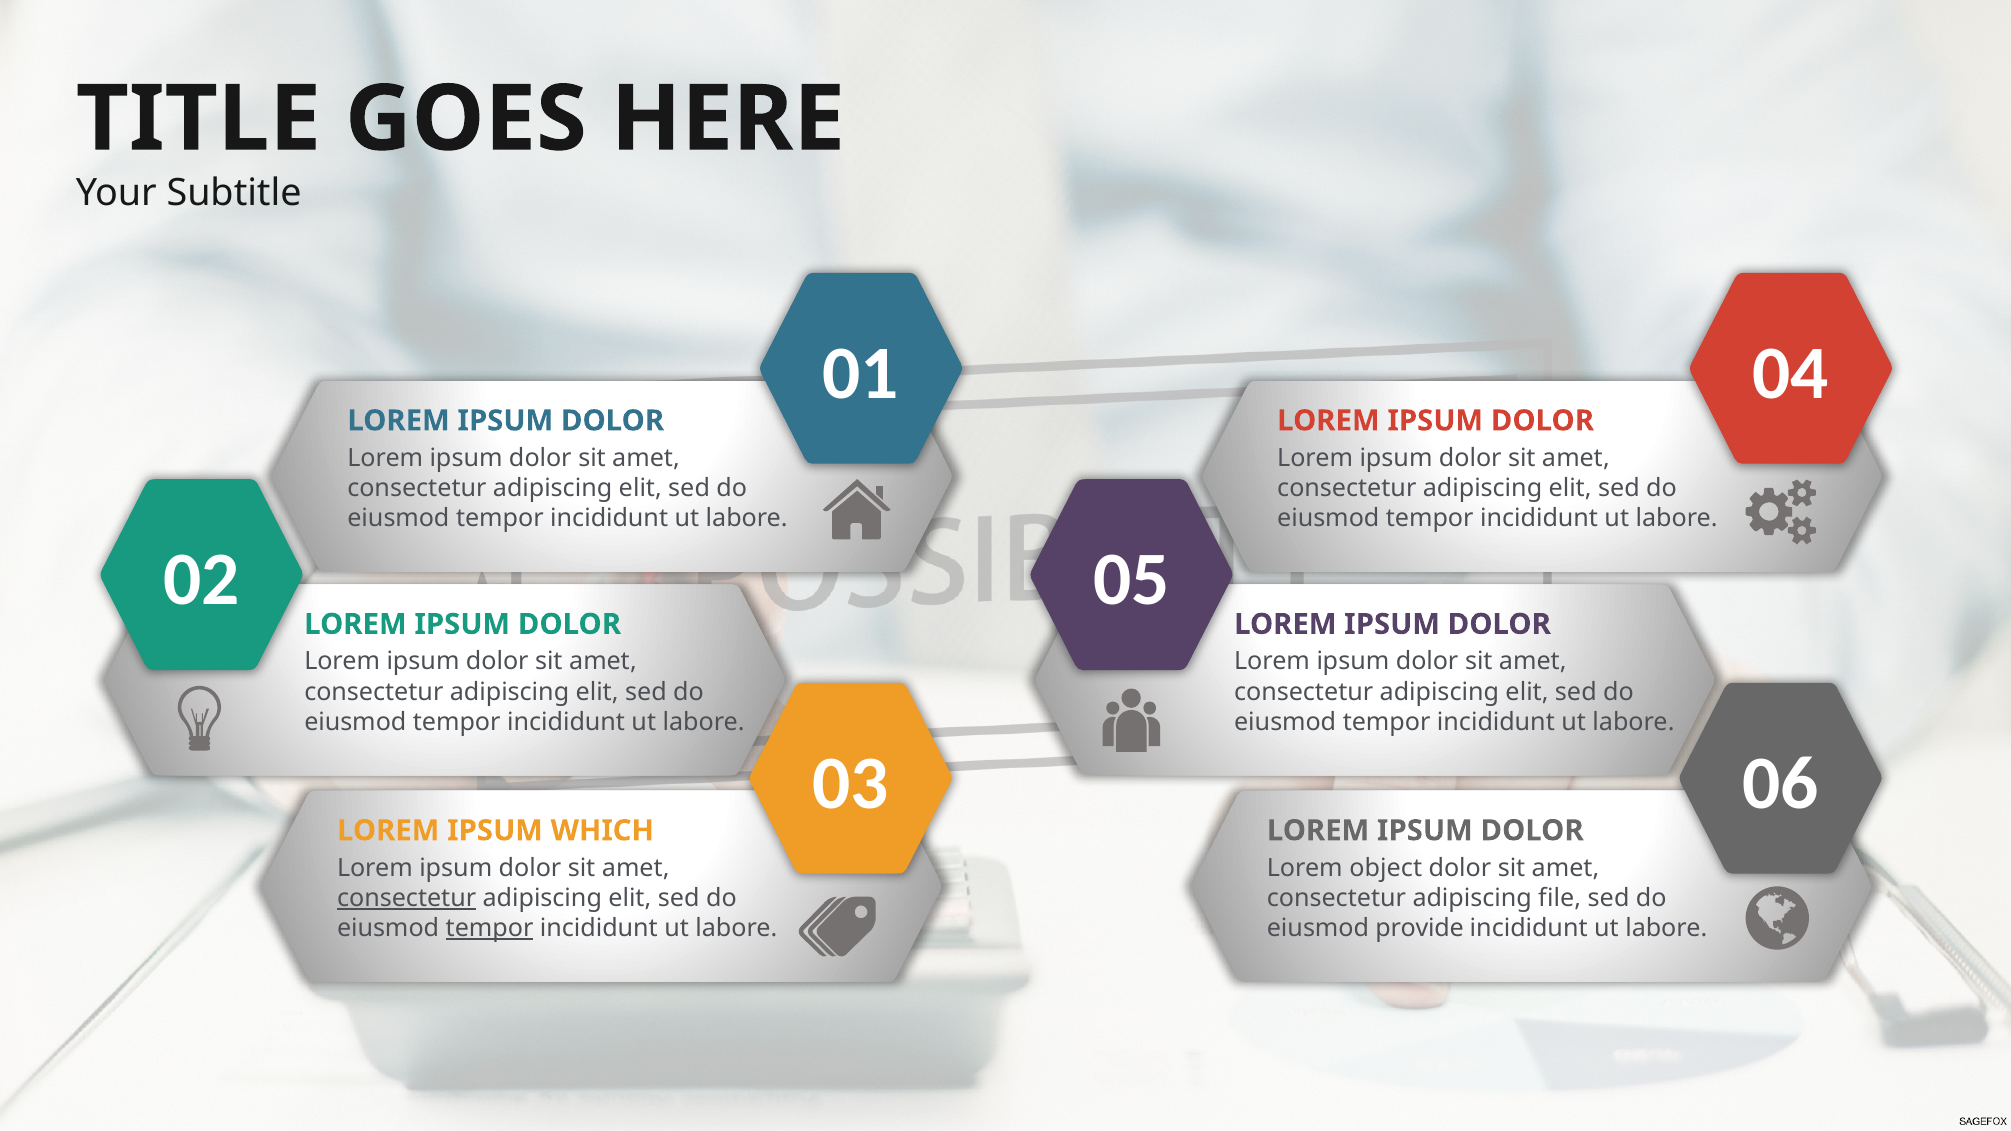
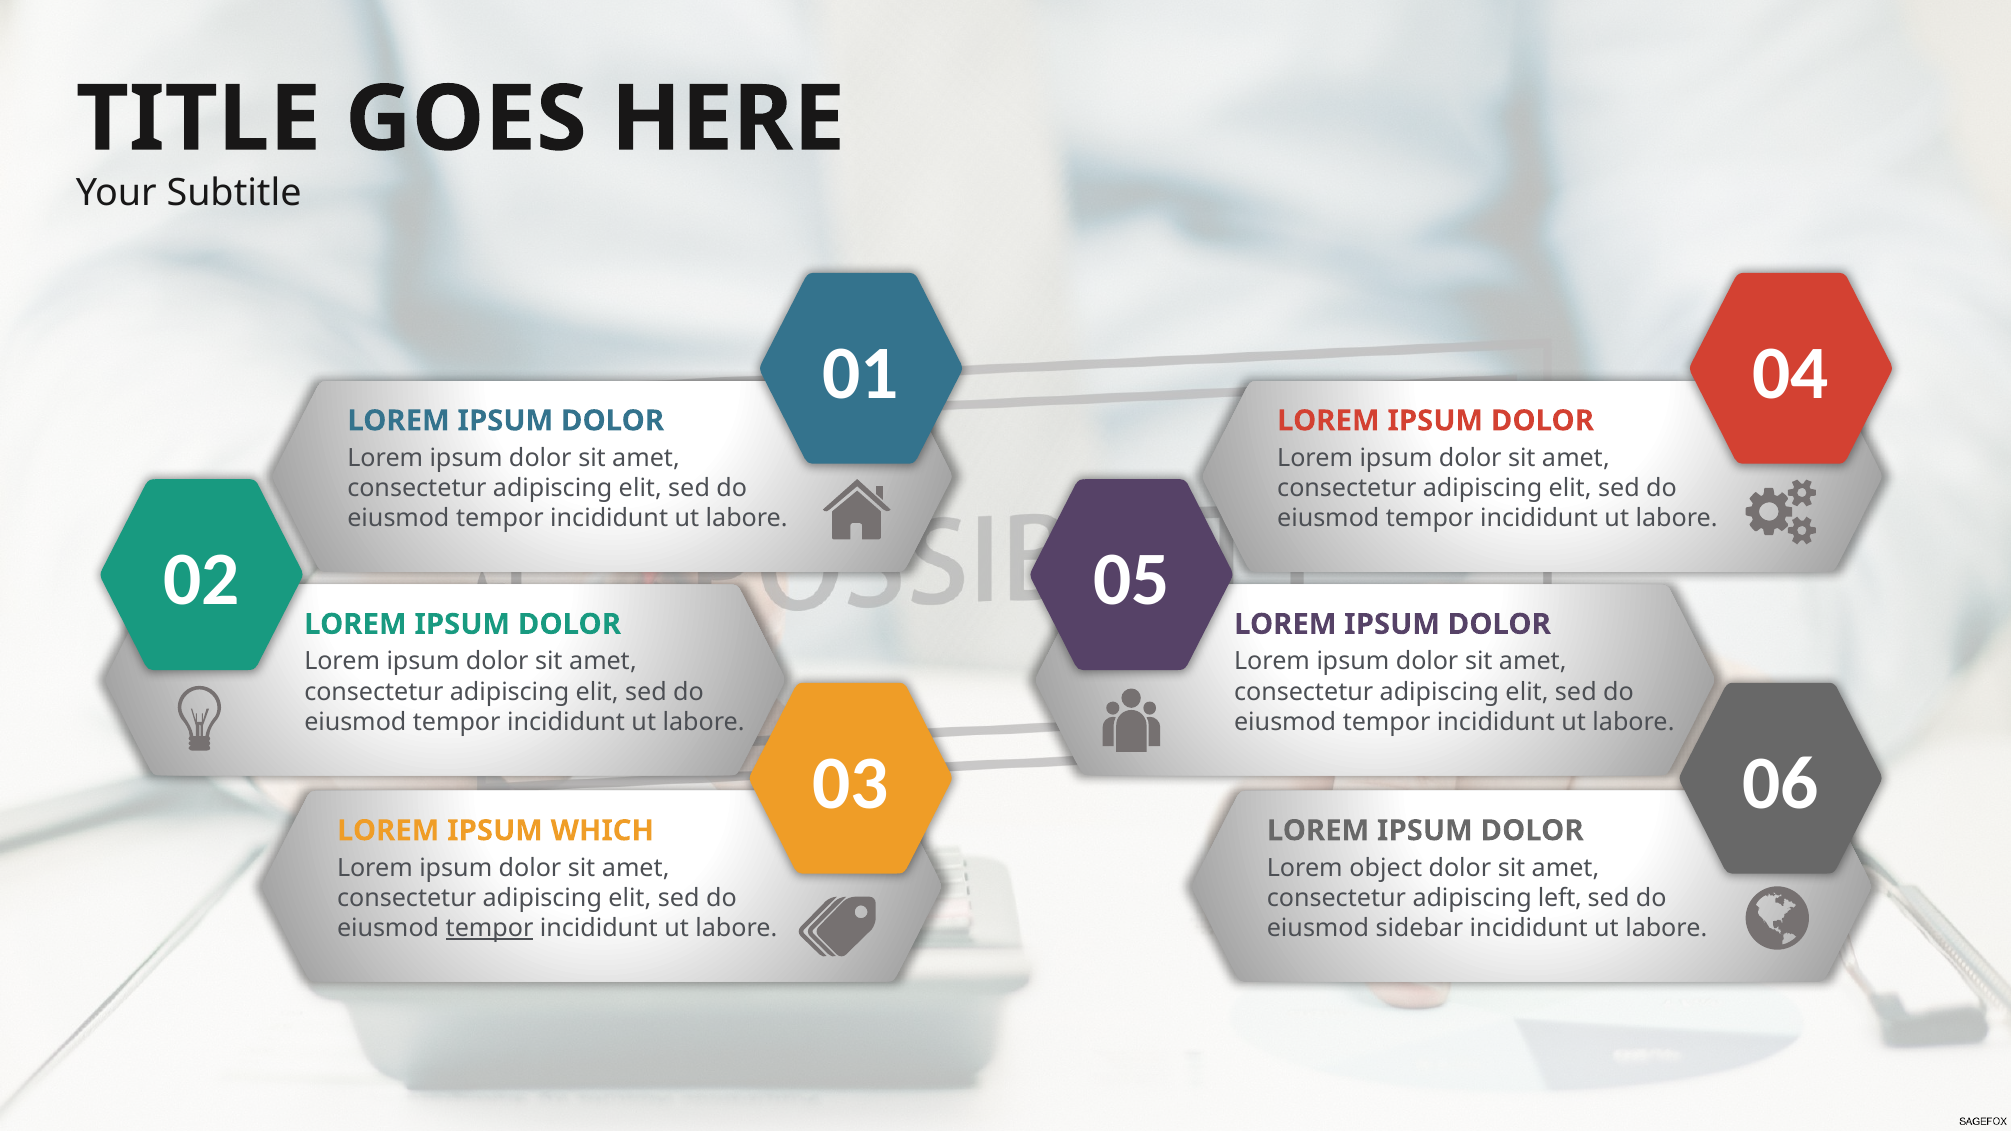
consectetur underline: present -> none (407, 898)
file: file -> left (1560, 898)
provide: provide -> sidebar (1419, 928)
